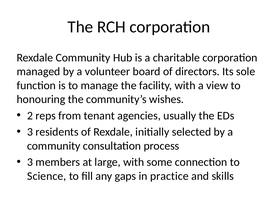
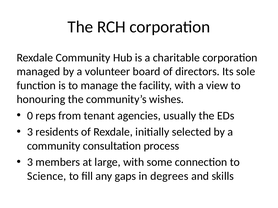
2: 2 -> 0 (30, 116)
practice: practice -> degrees (169, 176)
